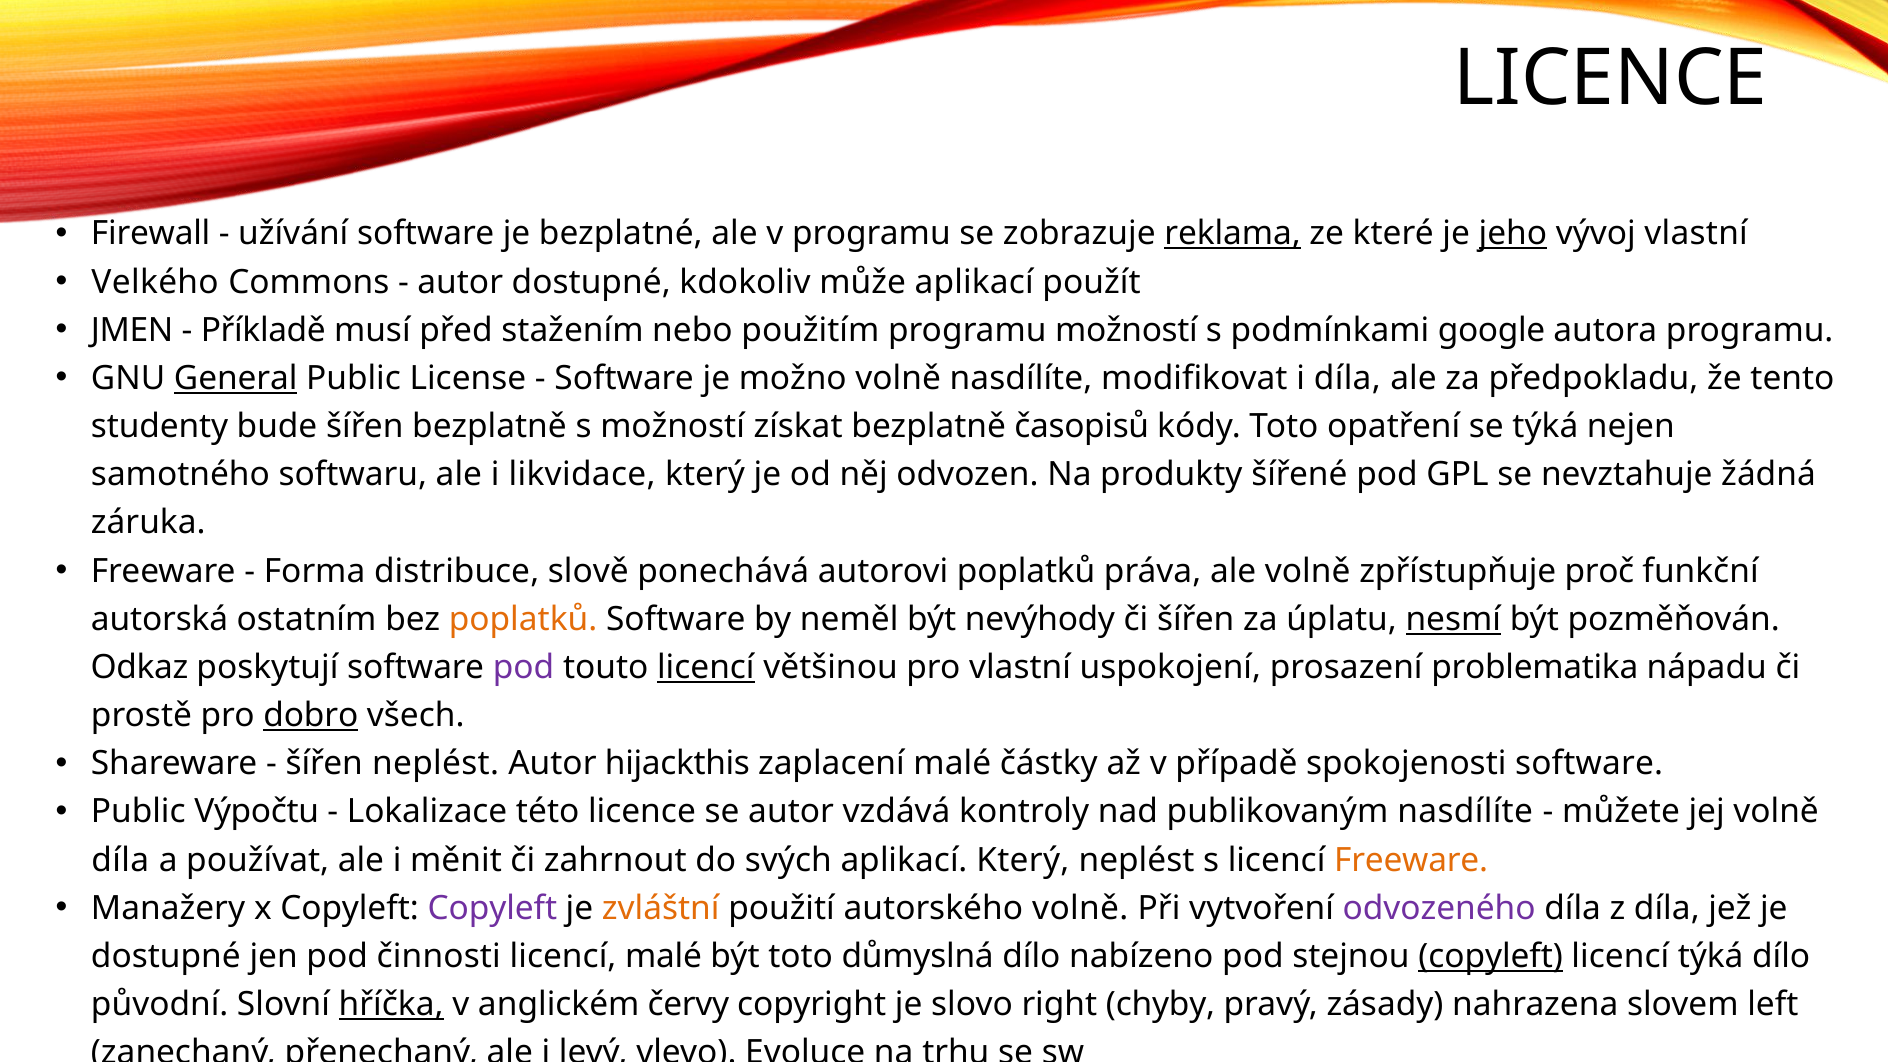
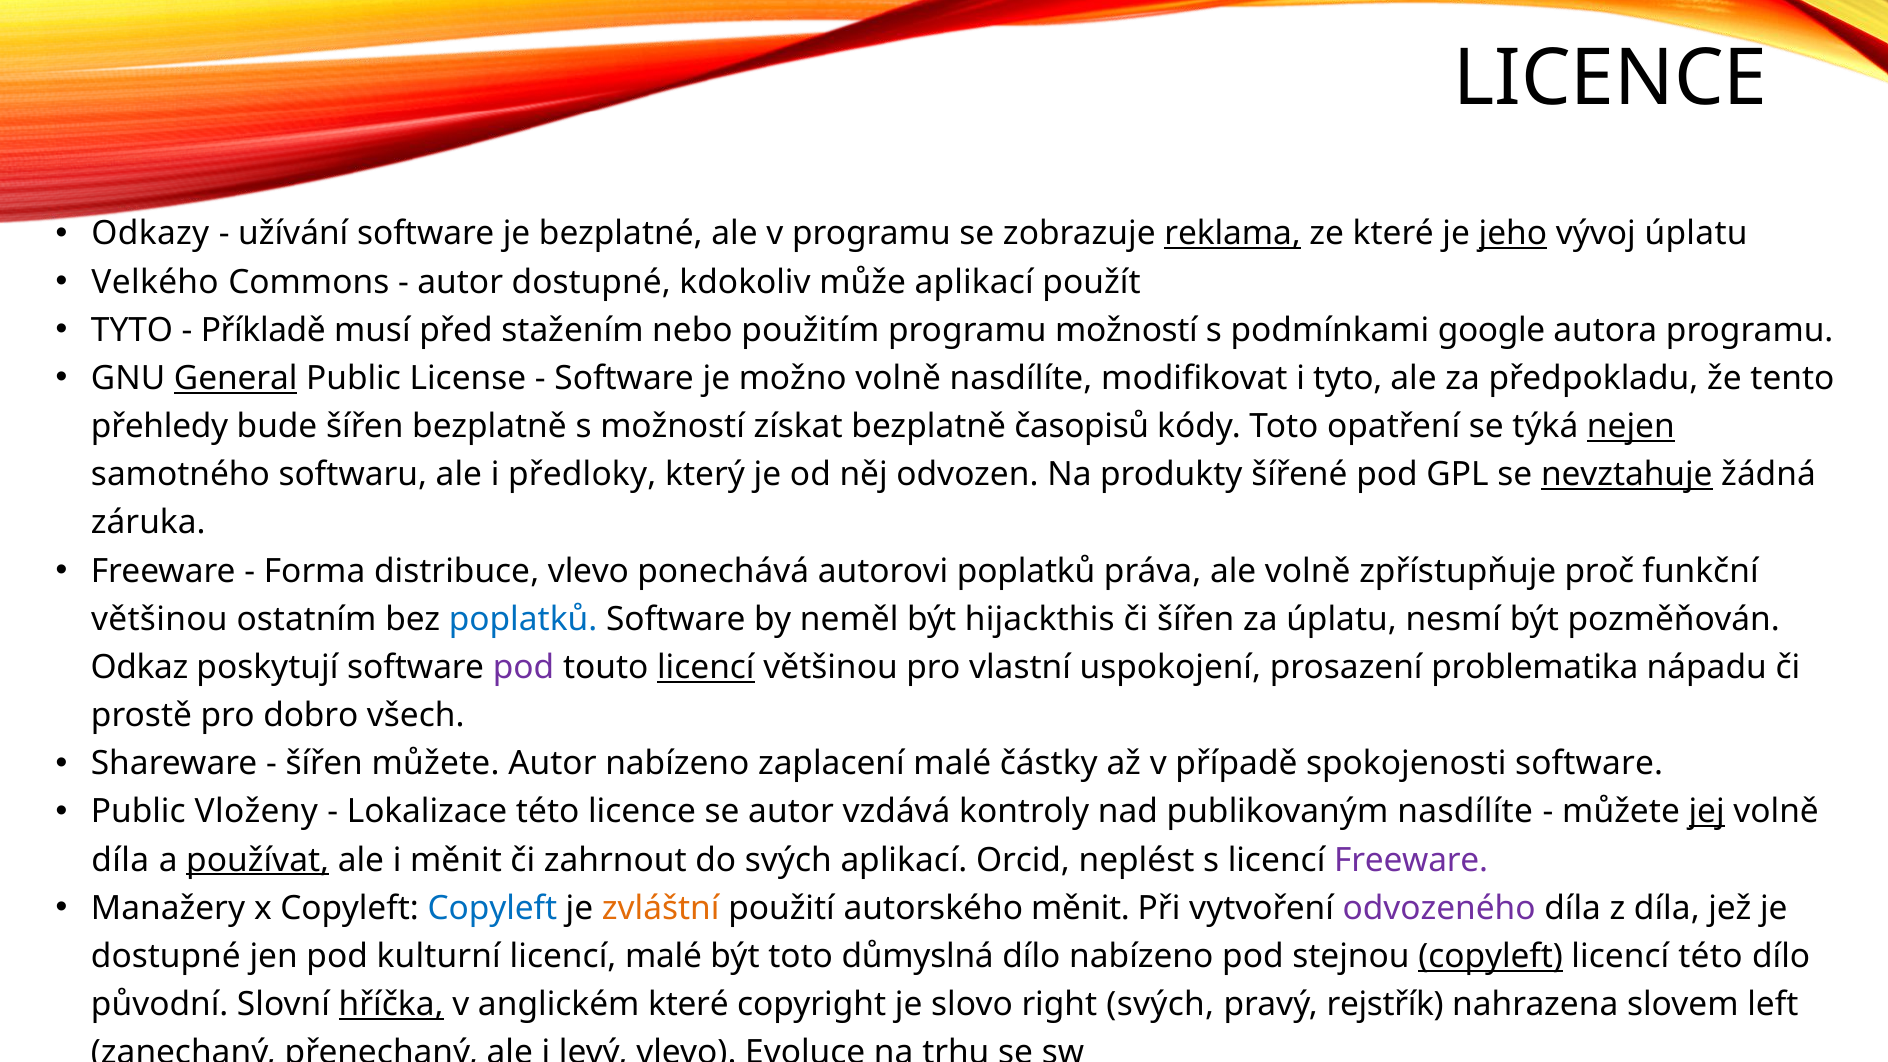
Firewall: Firewall -> Odkazy (150, 234)
vývoj vlastní: vlastní -> úplatu (1696, 234)
JMEN: JMEN -> TYTO (132, 330)
i díla: díla -> tyto (1348, 378)
studenty: studenty -> přehledy (160, 427)
nejen underline: none -> present (1631, 427)
likvidace: likvidace -> předloky (582, 475)
nevztahuje underline: none -> present (1627, 475)
distribuce slově: slově -> vlevo (588, 571)
autorská: autorská -> většinou (159, 619)
poplatků colour: orange -> blue (523, 619)
nevýhody: nevýhody -> hijackthis (1040, 619)
nesmí underline: present -> none (1453, 619)
dobro underline: present -> none (311, 716)
šířen neplést: neplést -> můžete (436, 764)
Autor hijackthis: hijackthis -> nabízeno (677, 764)
Výpočtu: Výpočtu -> Vloženy (256, 812)
jej underline: none -> present (1707, 812)
používat underline: none -> present (258, 860)
aplikací Který: Který -> Orcid (1023, 860)
Freeware colour: orange -> purple (1411, 860)
Copyleft colour: purple -> blue (492, 908)
autorského volně: volně -> měnit (1081, 908)
činnosti: činnosti -> kulturní (439, 956)
licencí týká: týká -> této (1710, 956)
anglickém červy: červy -> které (688, 1005)
right chyby: chyby -> svých (1160, 1005)
zásady: zásady -> rejstřík (1385, 1005)
